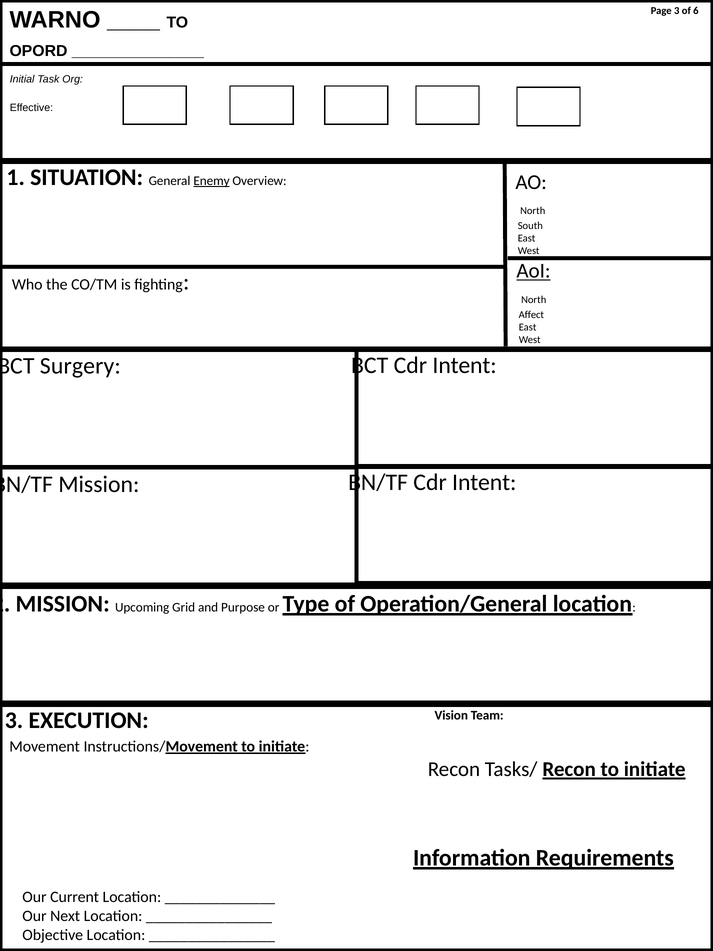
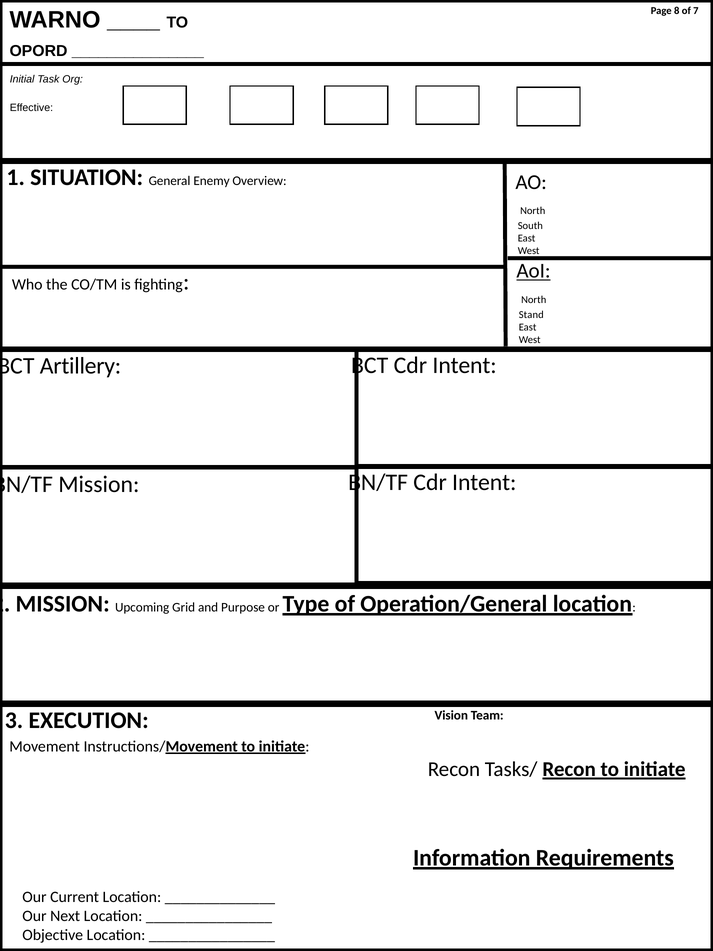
Page 3: 3 -> 8 (677, 11)
6: 6 -> 7 (696, 11)
Enemy underline: present -> none (212, 181)
Affect: Affect -> Stand (531, 314)
Surgery: Surgery -> Artillery (81, 366)
